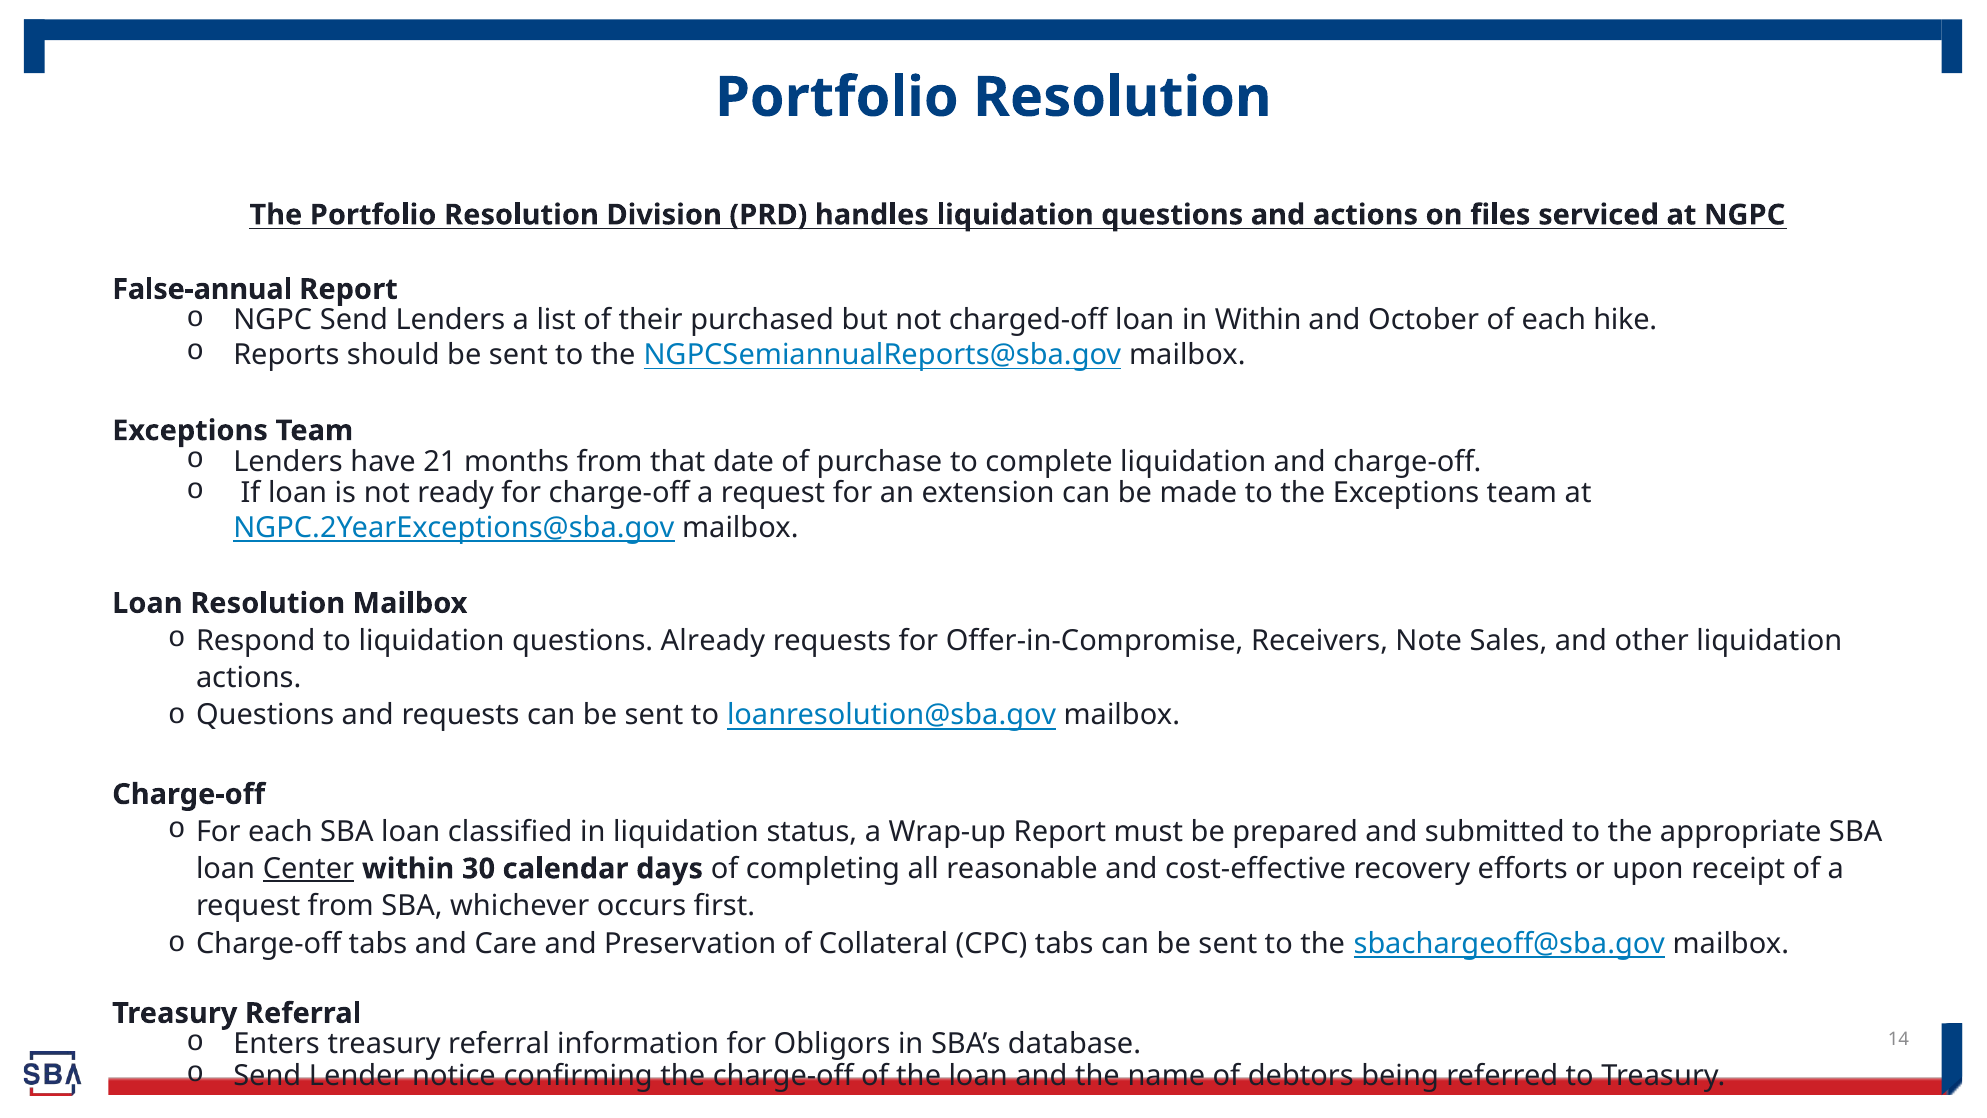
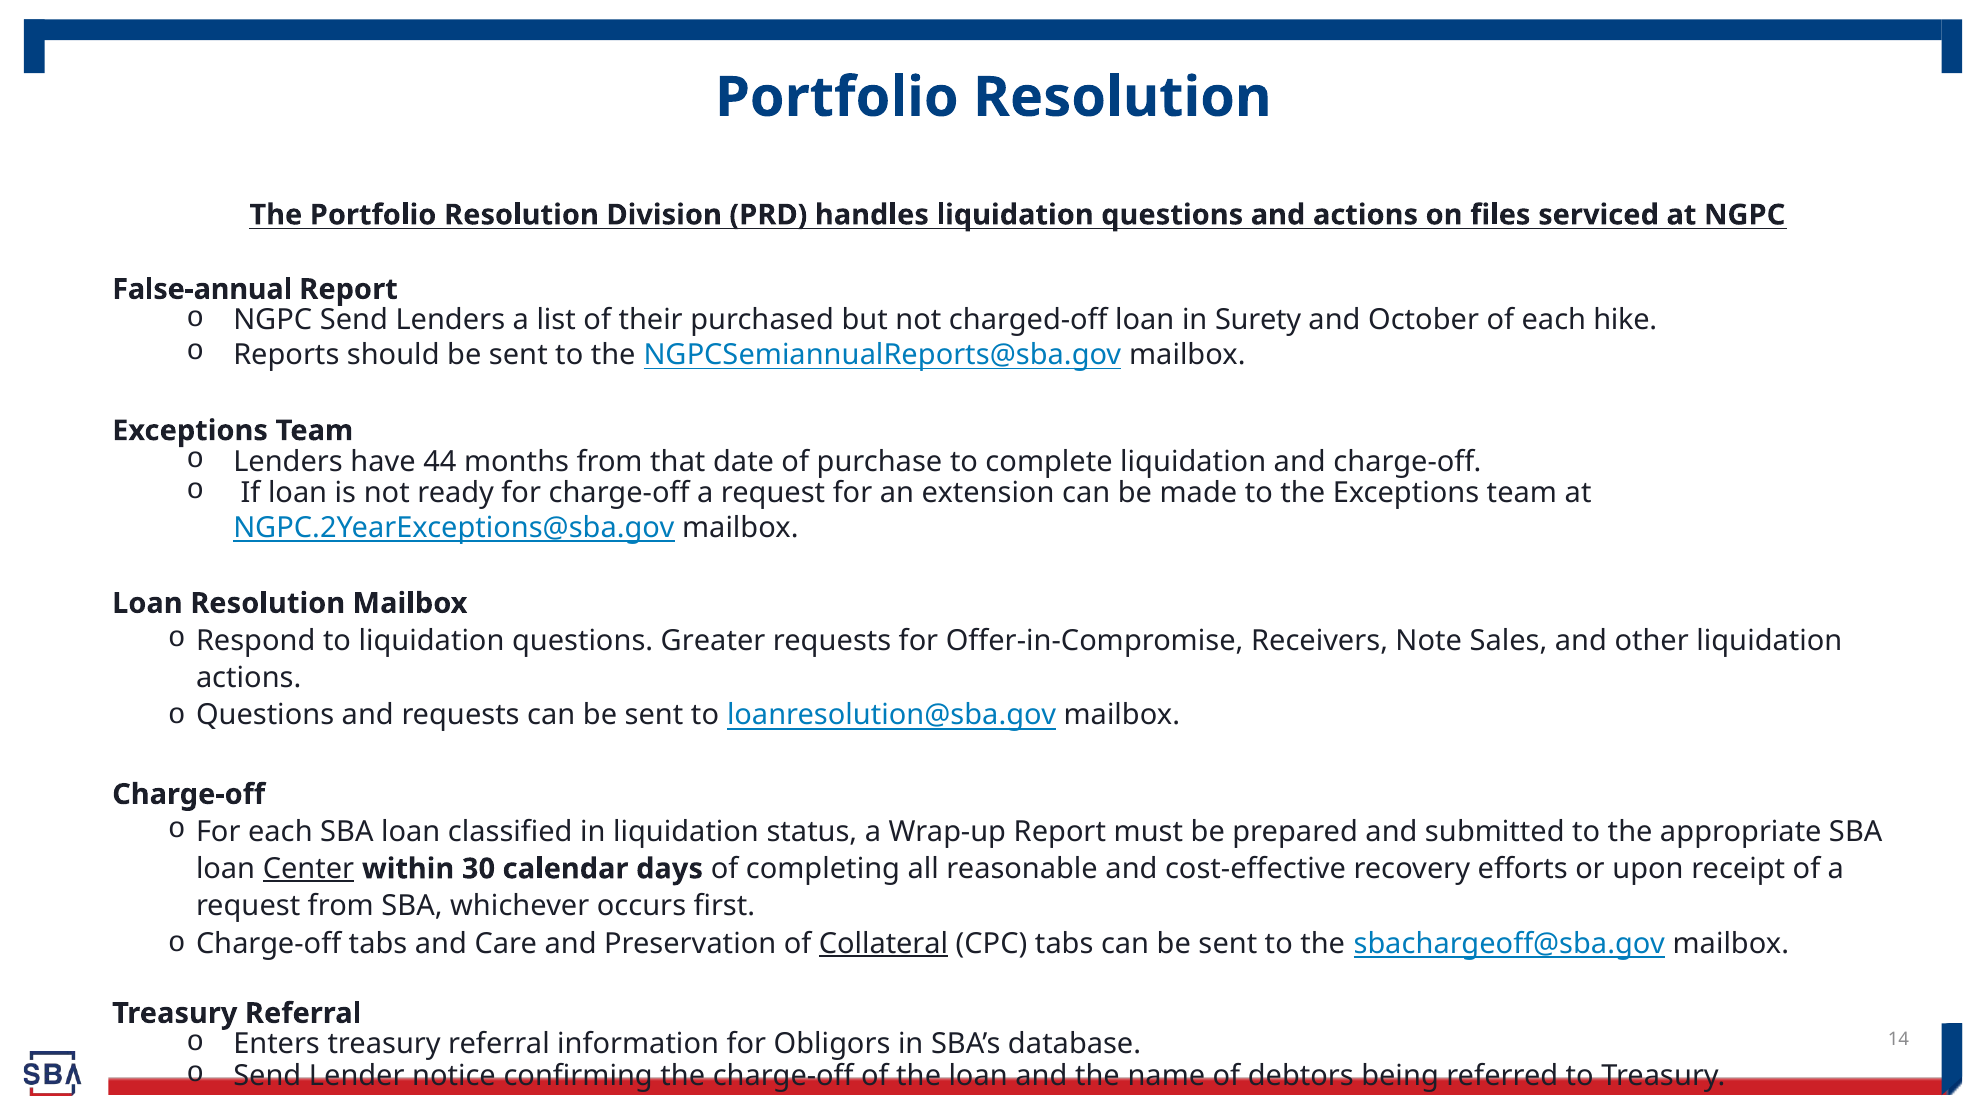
in Within: Within -> Surety (1258, 320)
21: 21 -> 44 (440, 461)
Already: Already -> Greater (713, 640)
Collateral underline: none -> present (884, 943)
